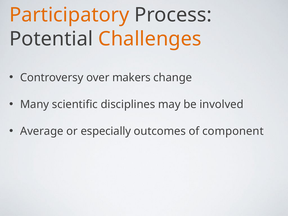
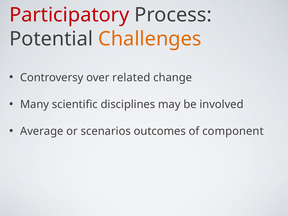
Participatory colour: orange -> red (69, 15)
makers: makers -> related (131, 78)
especially: especially -> scenarios (106, 131)
